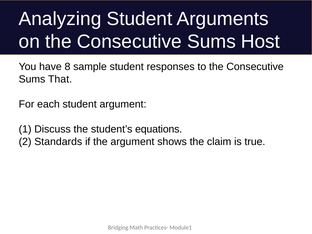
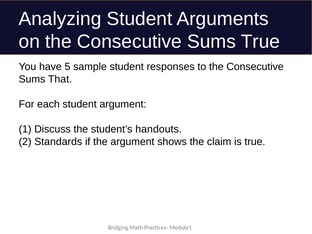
Sums Host: Host -> True (260, 42)
8: 8 -> 5 (67, 67)
equations: equations -> handouts (159, 129)
